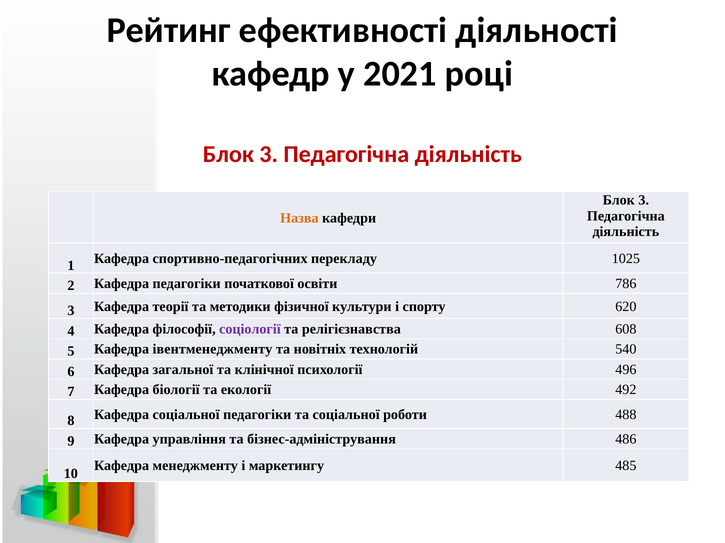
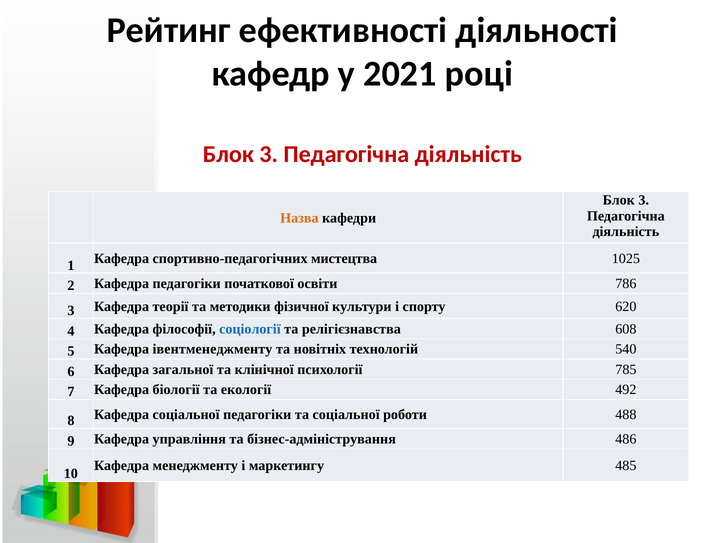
перекладу: перекладу -> мистецтва (344, 259)
соціології colour: purple -> blue (250, 329)
496: 496 -> 785 (626, 370)
